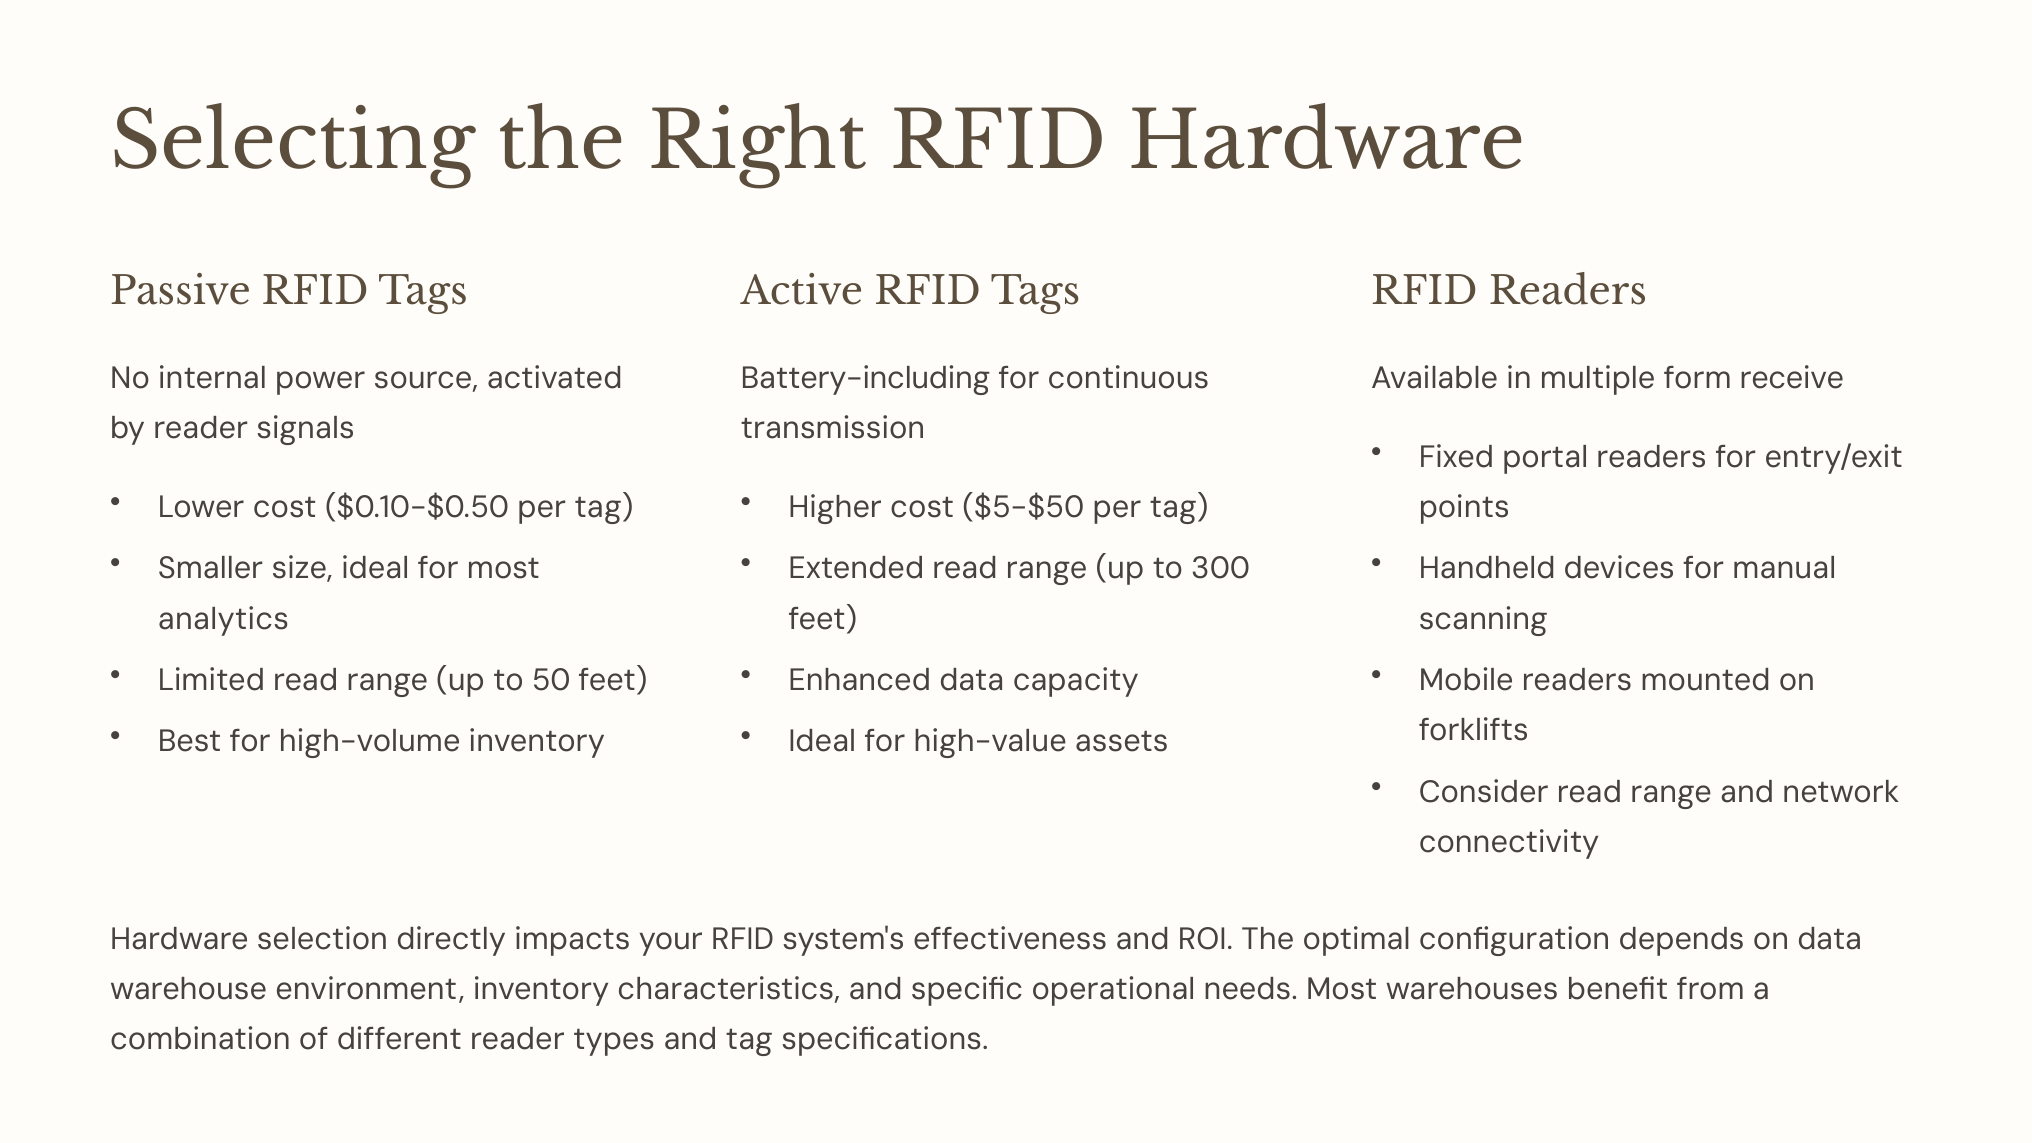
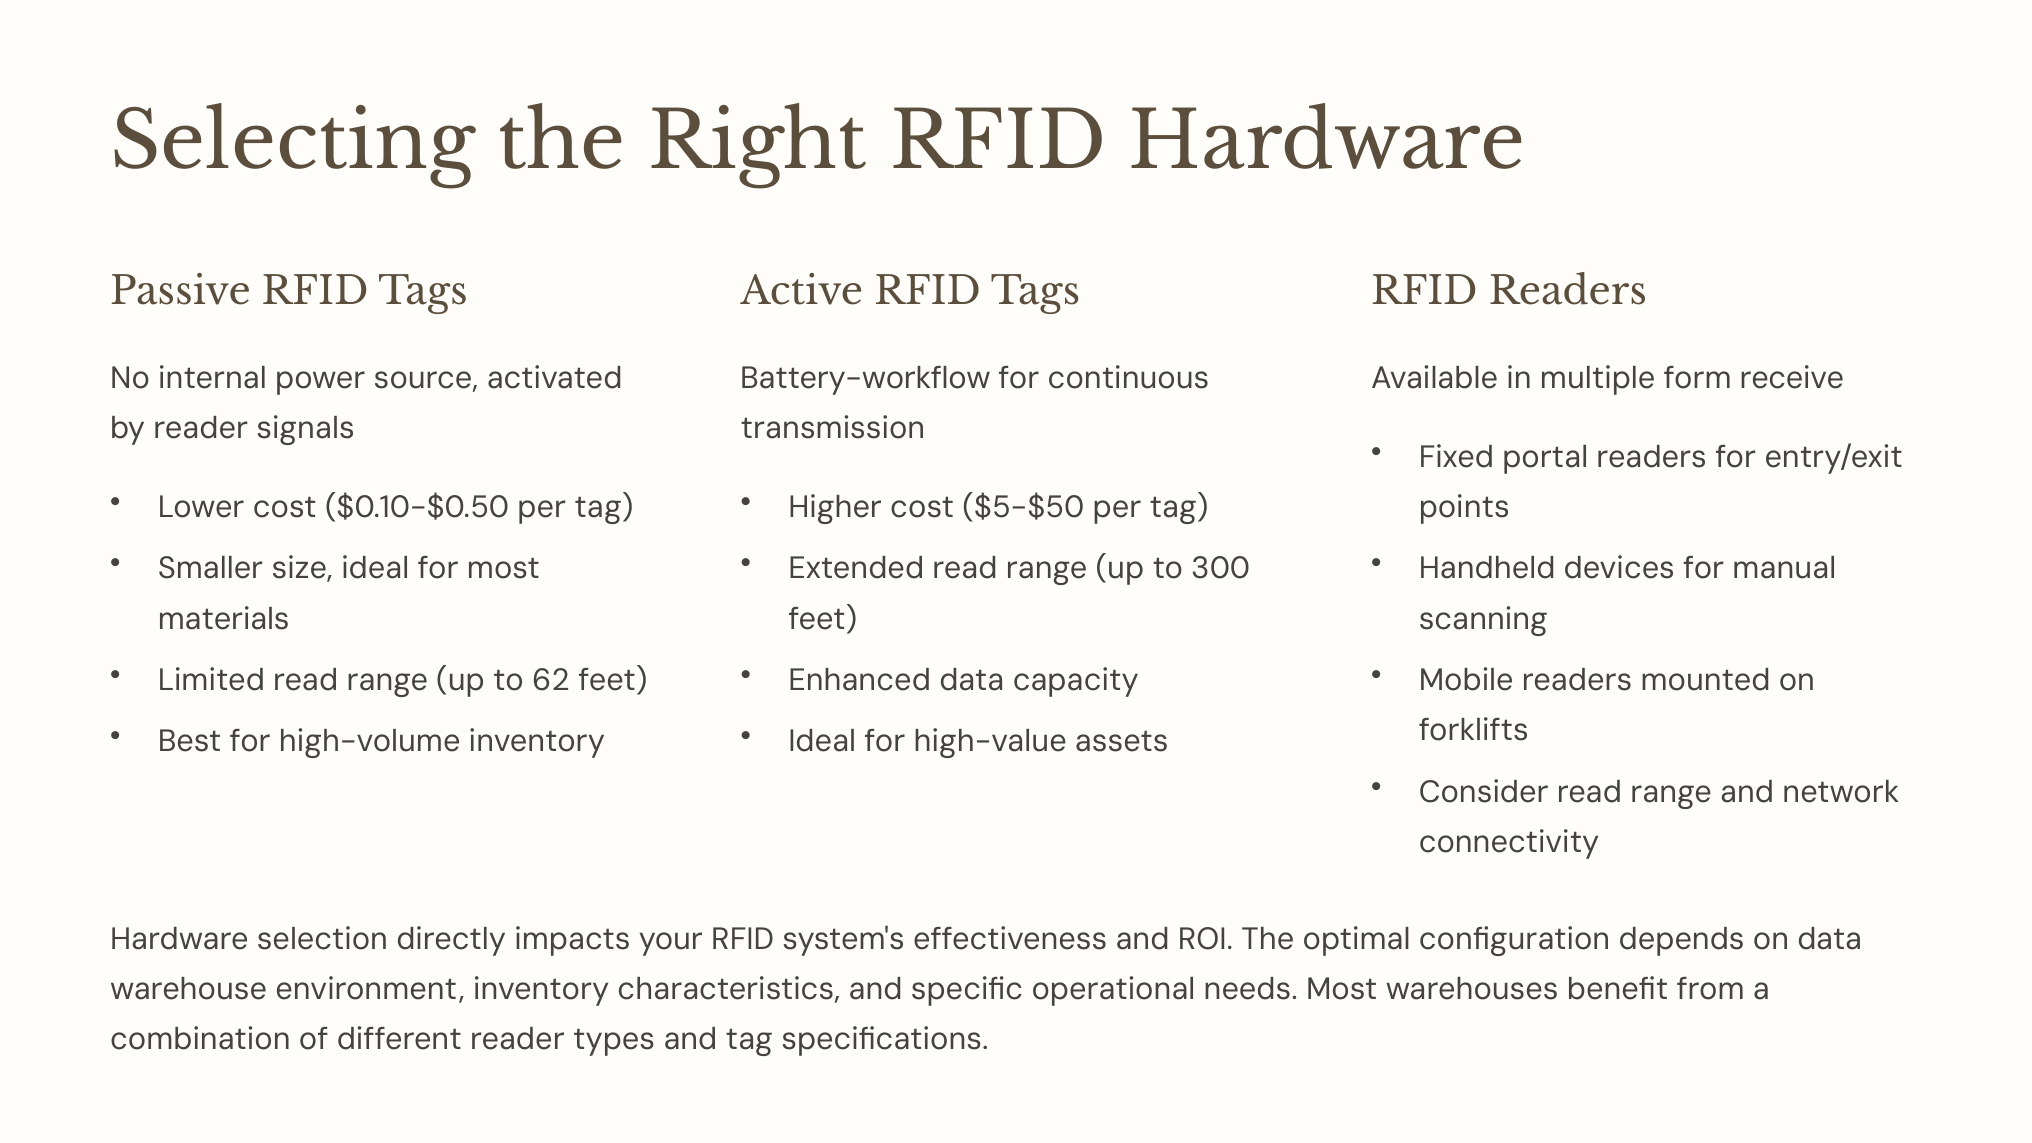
Battery-including: Battery-including -> Battery-workflow (866, 378)
analytics: analytics -> materials (224, 619)
50: 50 -> 62 (551, 680)
